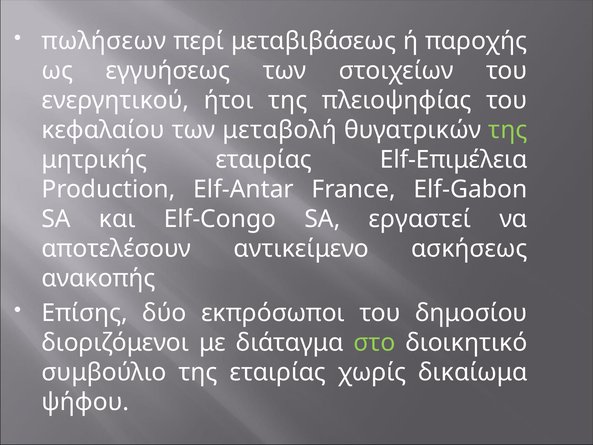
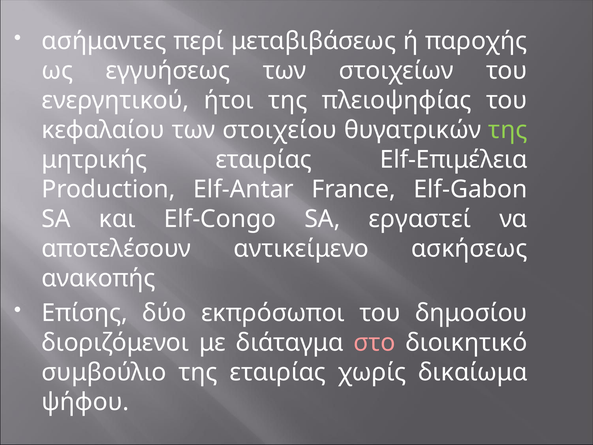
πωλήσεων: πωλήσεων -> ασήμαντες (104, 41)
μεταβολή: μεταβολή -> στοιχείου (280, 130)
στο colour: light green -> pink (375, 343)
